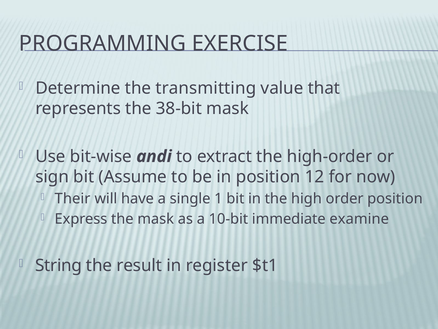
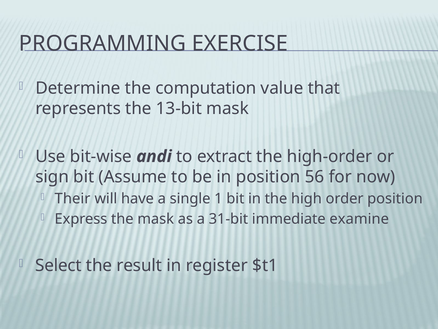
transmitting: transmitting -> computation (206, 88)
38-bit: 38-bit -> 13-bit (179, 108)
12: 12 -> 56 (315, 177)
10-bit: 10-bit -> 31-bit (228, 219)
String: String -> Select (59, 265)
